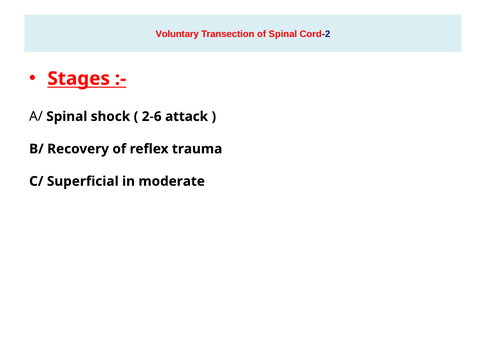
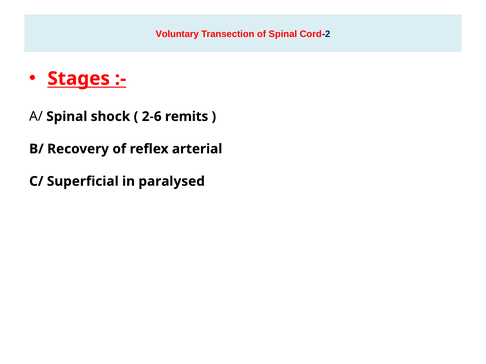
attack: attack -> remits (187, 117)
trauma: trauma -> arterial (197, 149)
moderate: moderate -> paralysed (172, 182)
